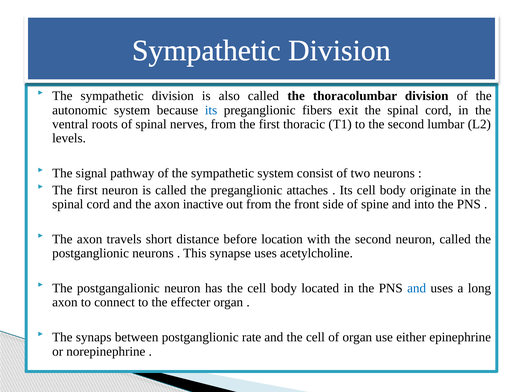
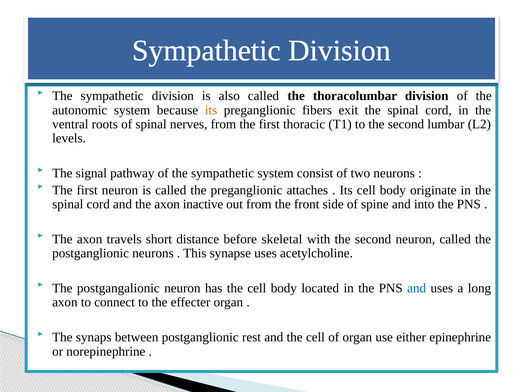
its colour: blue -> orange (211, 110)
location: location -> skeletal (282, 239)
rate: rate -> rest (252, 338)
